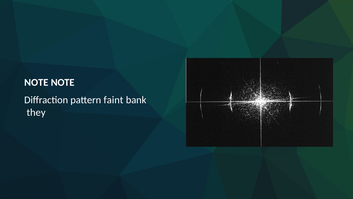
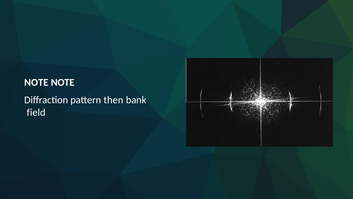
faint: faint -> then (113, 100)
they: they -> field (36, 112)
